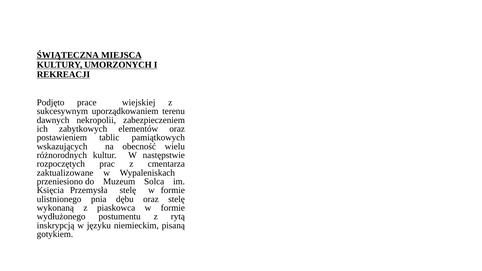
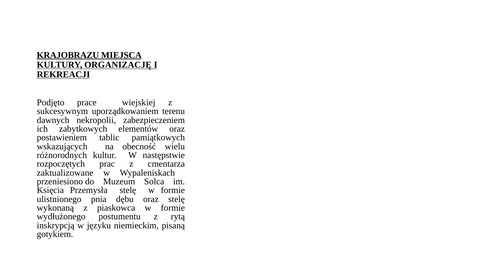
ŚWIĄTECZNA: ŚWIĄTECZNA -> KRAJOBRAZU (68, 55)
UMORZONYCH: UMORZONYCH -> ORGANIZACJĘ (118, 65)
